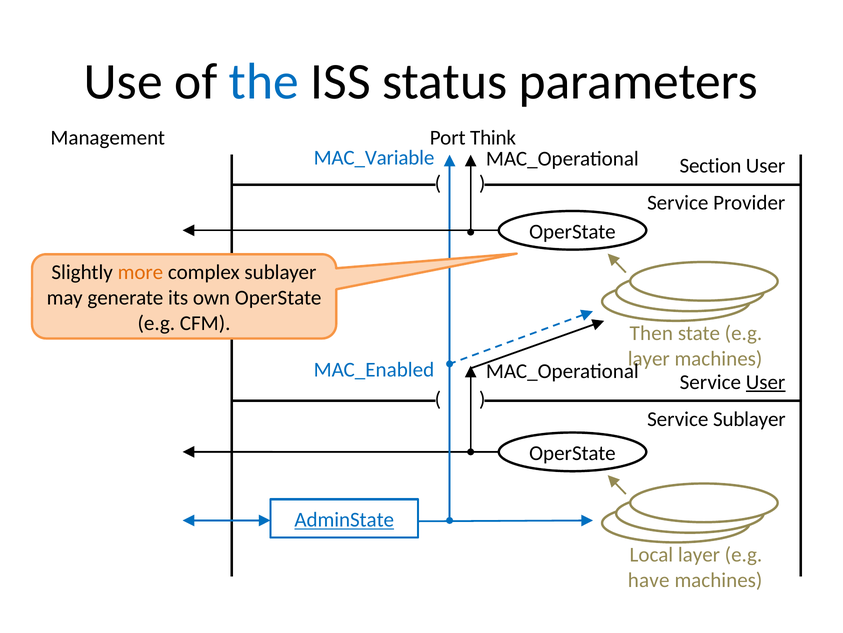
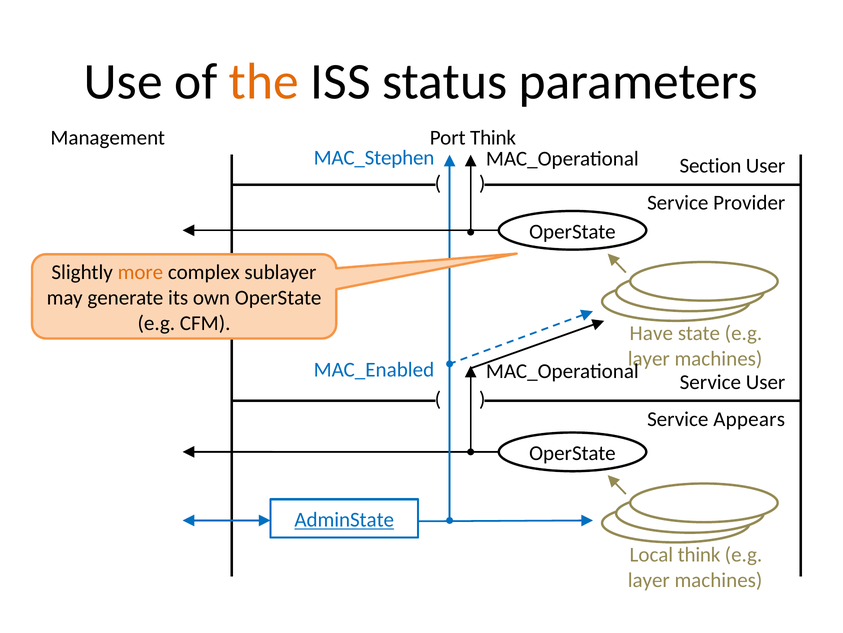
the colour: blue -> orange (264, 82)
MAC_Variable: MAC_Variable -> MAC_Stephen (374, 158)
Then: Then -> Have (651, 333)
User underline: present -> none (766, 382)
Service Sublayer: Sublayer -> Appears (749, 419)
Local layer: layer -> think (699, 554)
have: have -> layer (649, 580)
